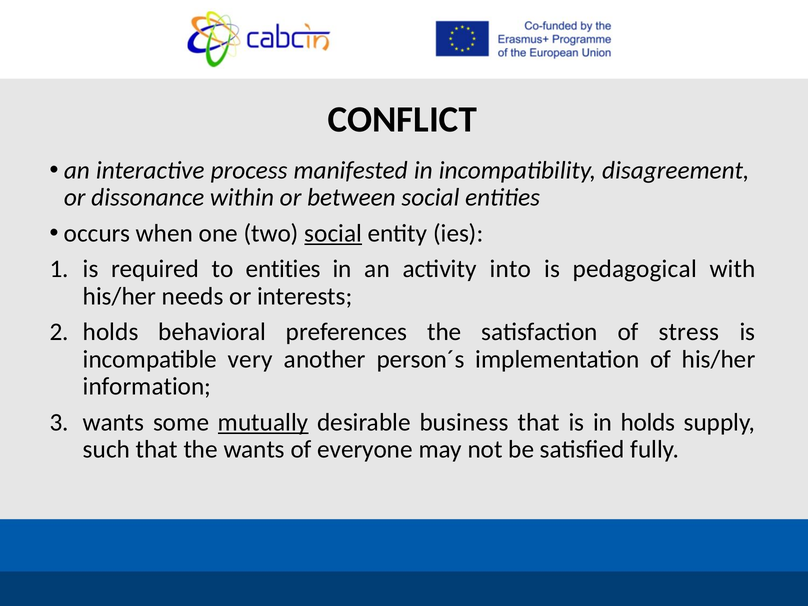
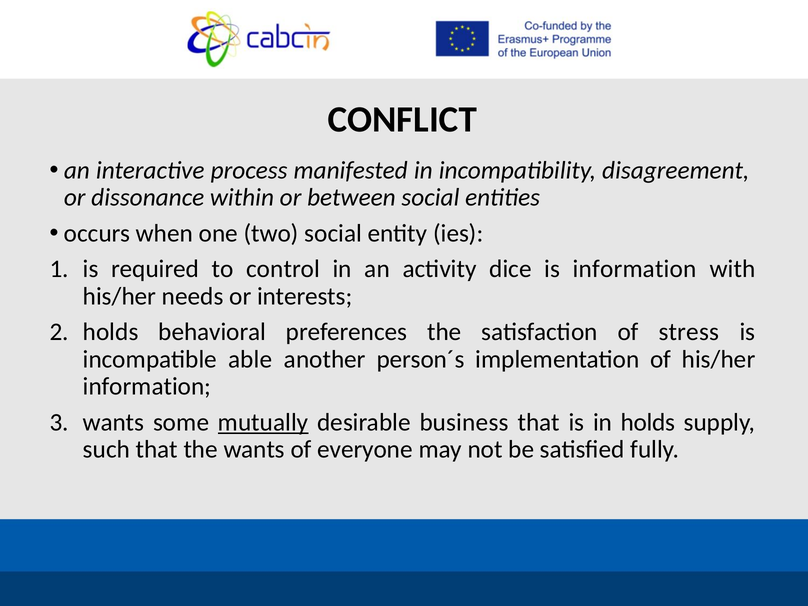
social underline: present -> none (333, 233)
to entities: entities -> control (283, 269)
into: into -> dice (511, 269)
is pedagogical: pedagogical -> information (635, 269)
very: very -> able (250, 359)
